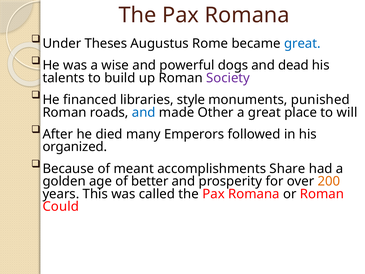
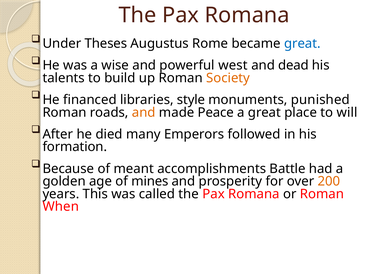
dogs: dogs -> west (233, 65)
Society colour: purple -> orange (228, 78)
and colour: blue -> orange (144, 112)
Other: Other -> Peace (216, 112)
organized: organized -> formation (75, 147)
Share: Share -> Battle (288, 169)
better: better -> mines (150, 181)
Could: Could -> When (61, 206)
